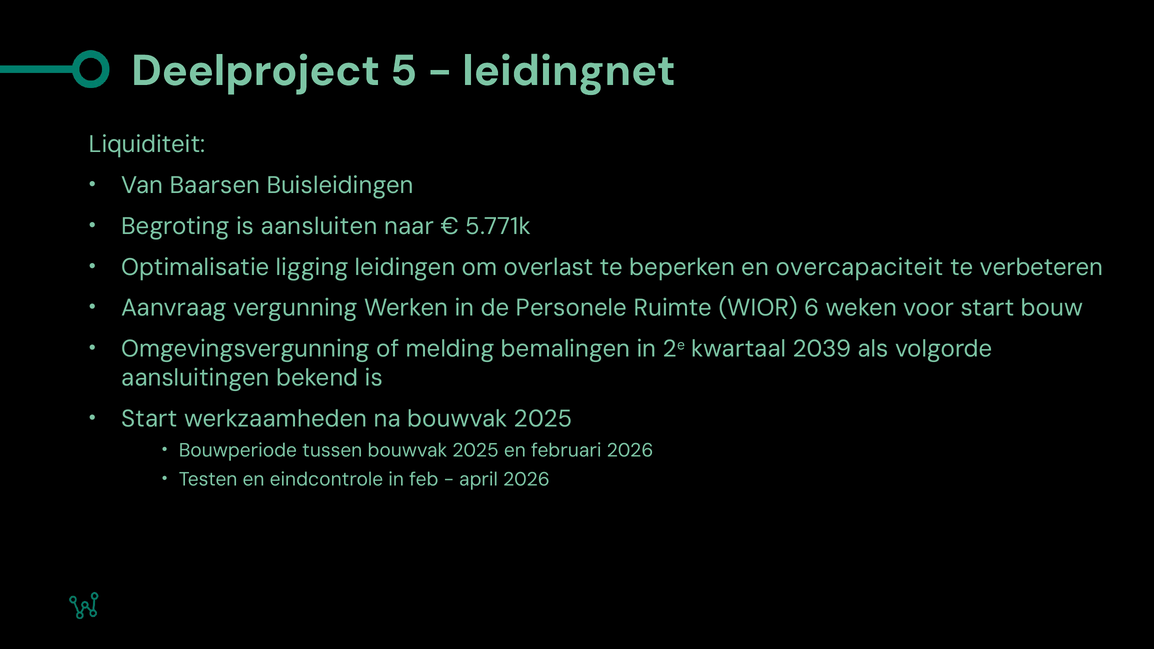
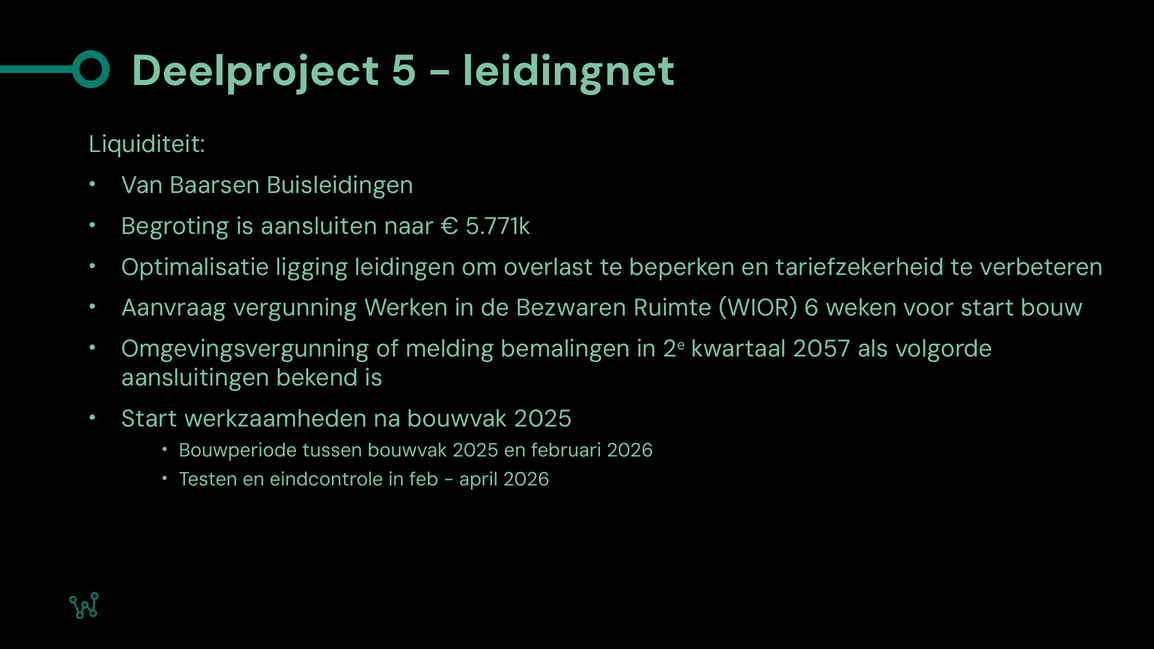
overcapaciteit: overcapaciteit -> tariefzekerheid (860, 267)
Personele: Personele -> Bezwaren (571, 308)
2039: 2039 -> 2057 (822, 349)
